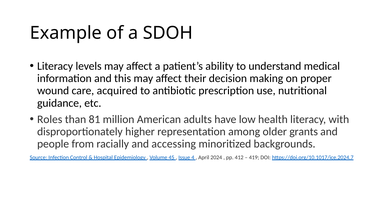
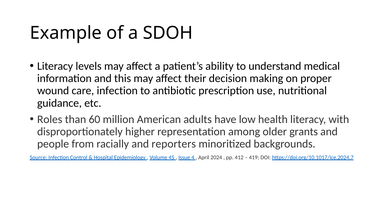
care acquired: acquired -> infection (117, 91)
81: 81 -> 60 (94, 119)
accessing: accessing -> reporters (174, 144)
